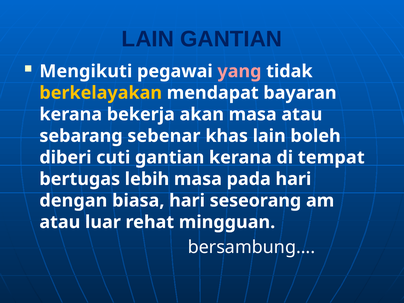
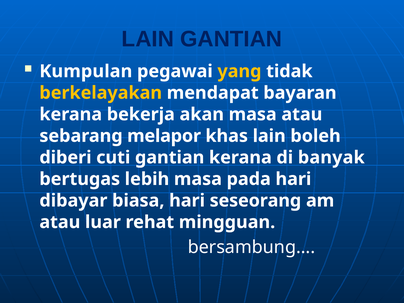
Mengikuti: Mengikuti -> Kumpulan (86, 71)
yang colour: pink -> yellow (239, 71)
sebenar: sebenar -> melapor (164, 136)
tempat: tempat -> banyak (331, 157)
dengan: dengan -> dibayar (73, 201)
